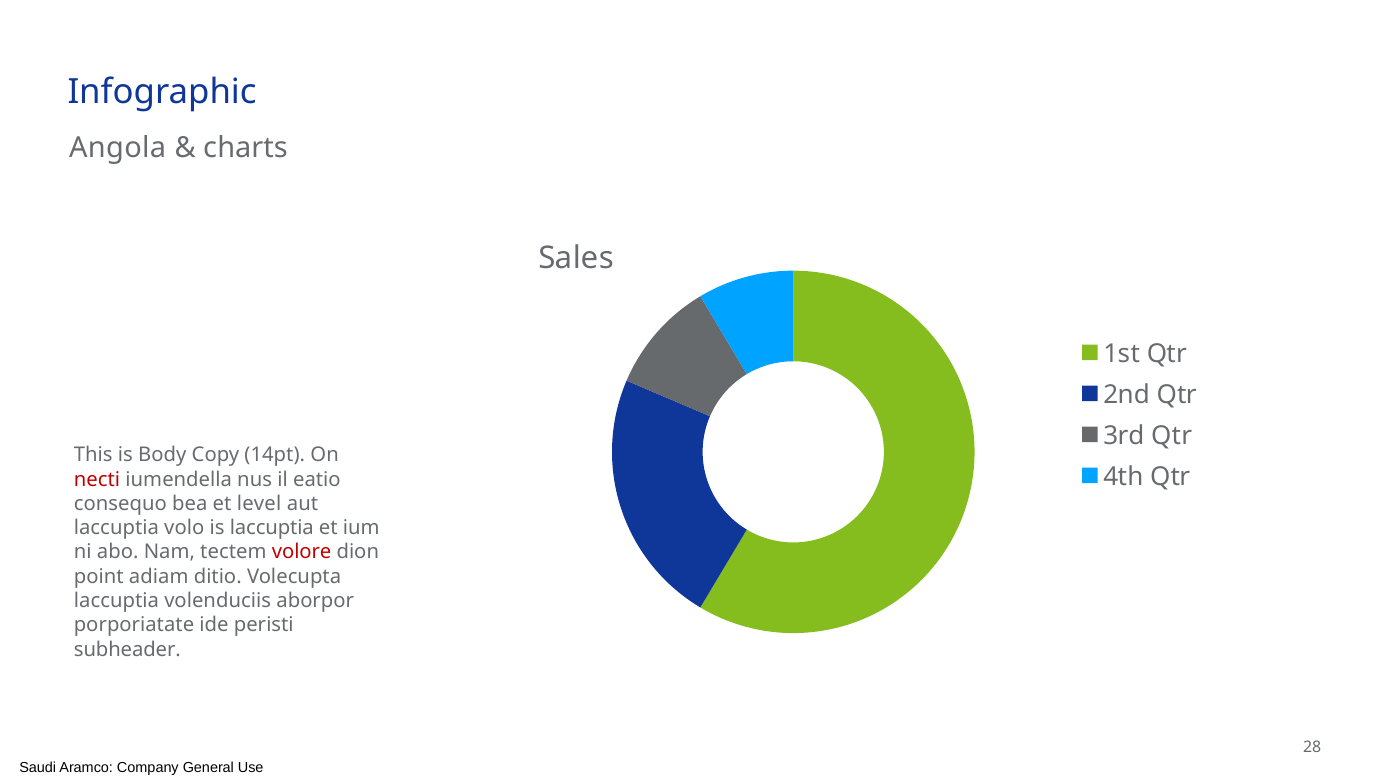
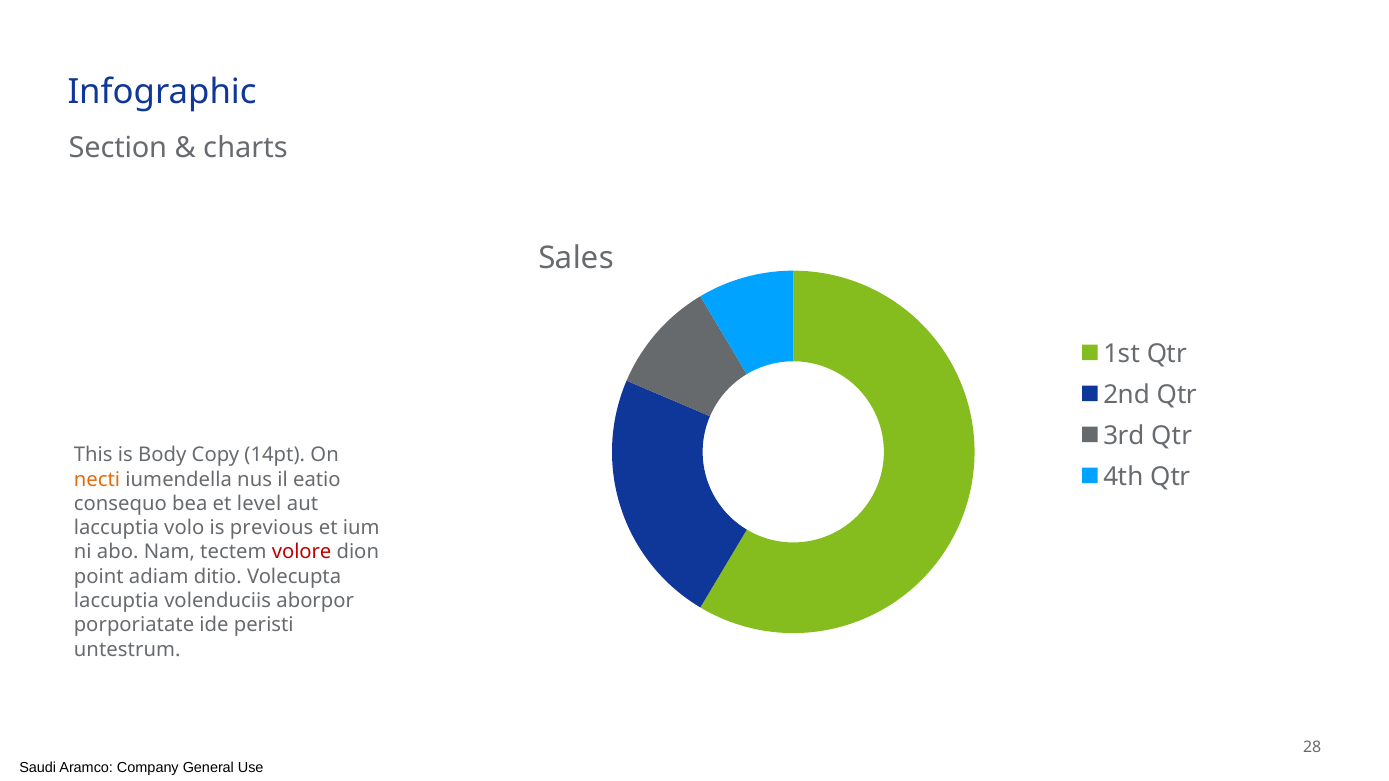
Angola: Angola -> Section (118, 148)
necti colour: red -> orange (97, 480)
is laccuptia: laccuptia -> previous (272, 528)
subheader: subheader -> untestrum (127, 650)
